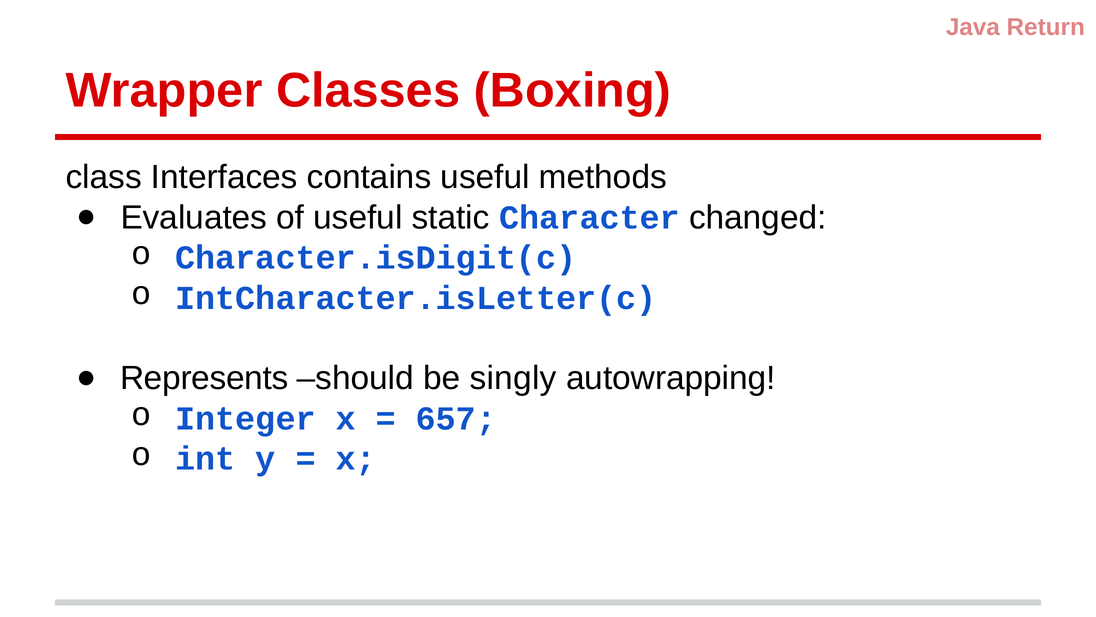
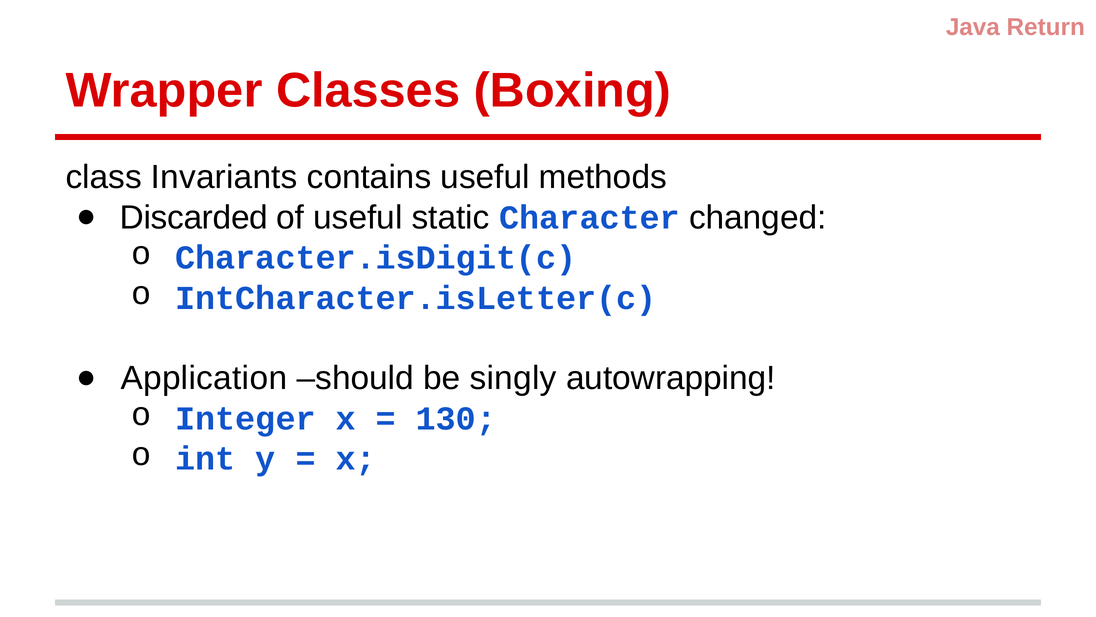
Interfaces: Interfaces -> Invariants (224, 177)
Evaluates: Evaluates -> Discarded (194, 217)
Represents: Represents -> Application (204, 378)
657: 657 -> 130 (456, 418)
